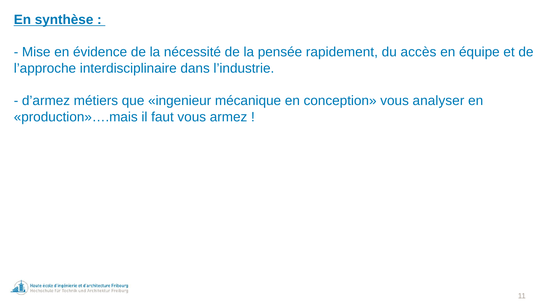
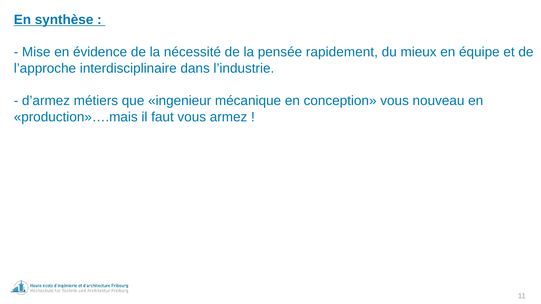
accès: accès -> mieux (419, 52)
analyser: analyser -> nouveau (438, 101)
